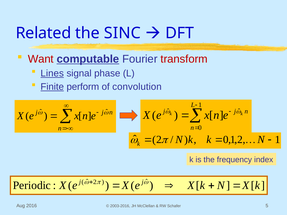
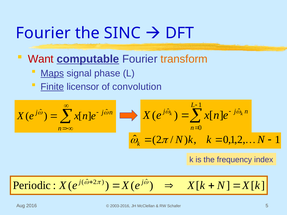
Related: Related -> Fourier (43, 33)
transform colour: red -> orange (184, 59)
Lines: Lines -> Maps (52, 73)
perform: perform -> licensor (83, 87)
